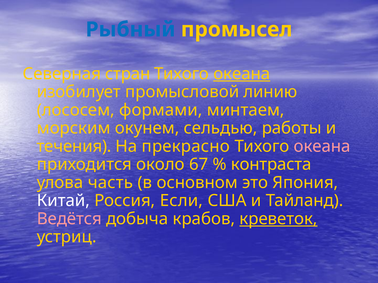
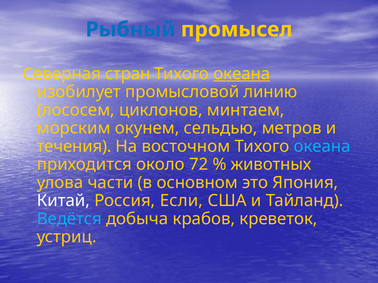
формами: формами -> циклонов (161, 110)
работы: работы -> метров (292, 128)
прекрасно: прекрасно -> восточном (186, 146)
океана colour: pink -> light blue (322, 146)
67: 67 -> 72 (199, 165)
контраста: контраста -> животных (271, 165)
часть: часть -> части (110, 183)
Ведётся colour: pink -> light blue (69, 219)
креветок underline: present -> none (278, 219)
